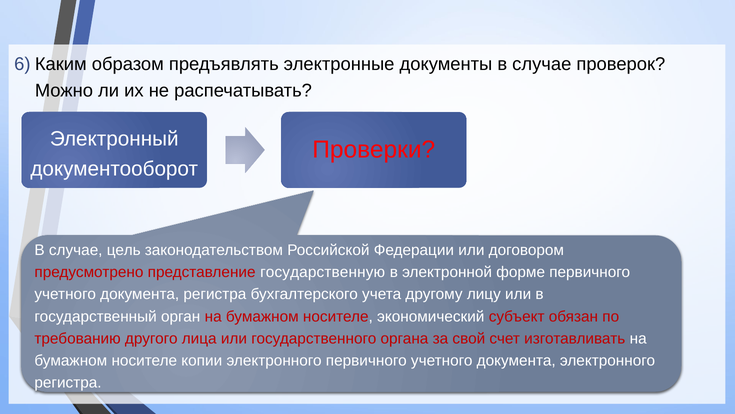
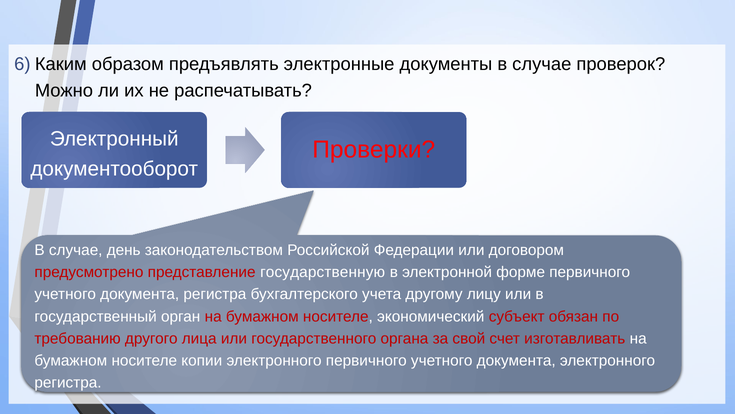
цель: цель -> день (124, 250)
